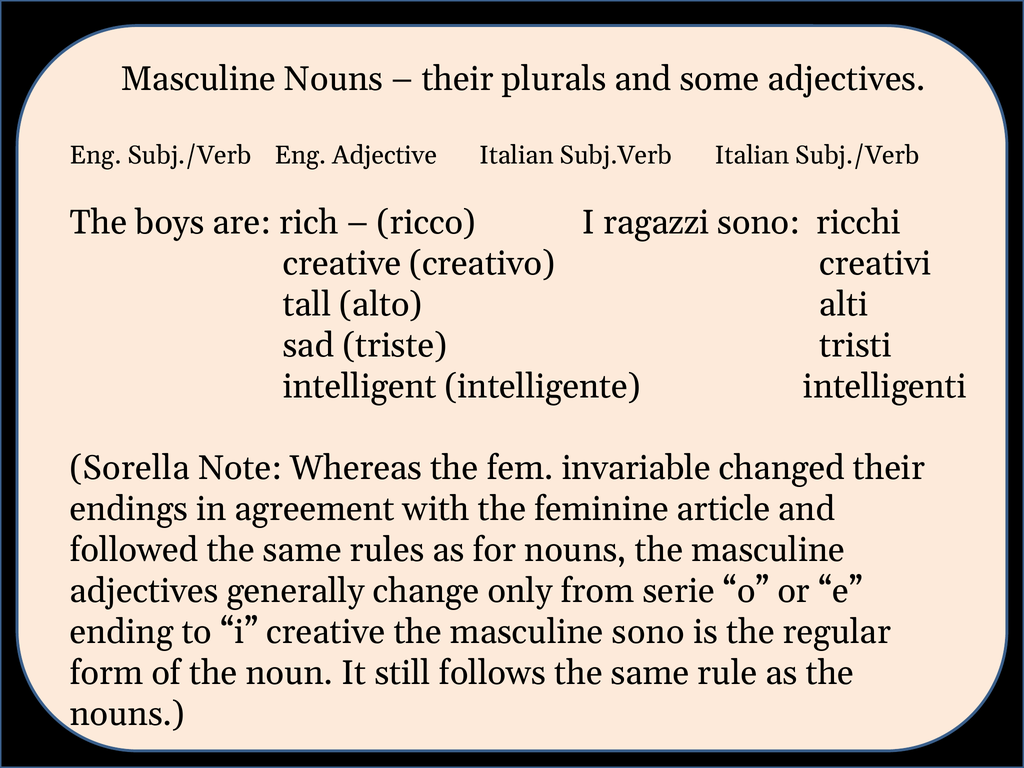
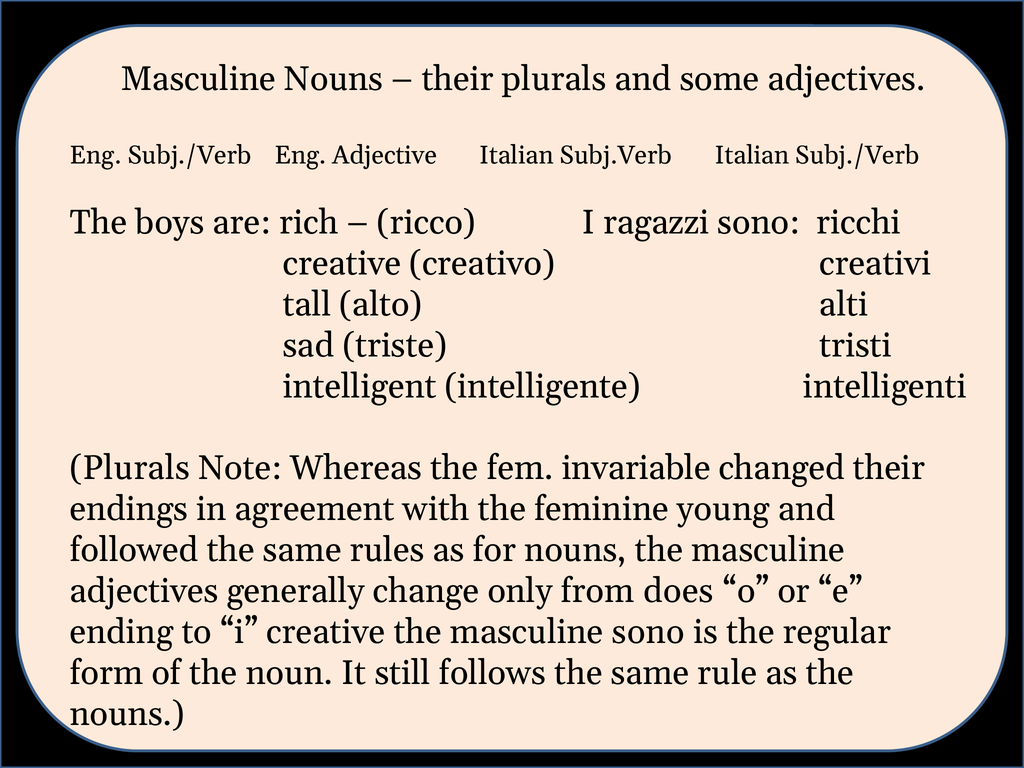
Sorella: Sorella -> Plurals (130, 468)
article: article -> young (723, 509)
serie: serie -> does (678, 591)
